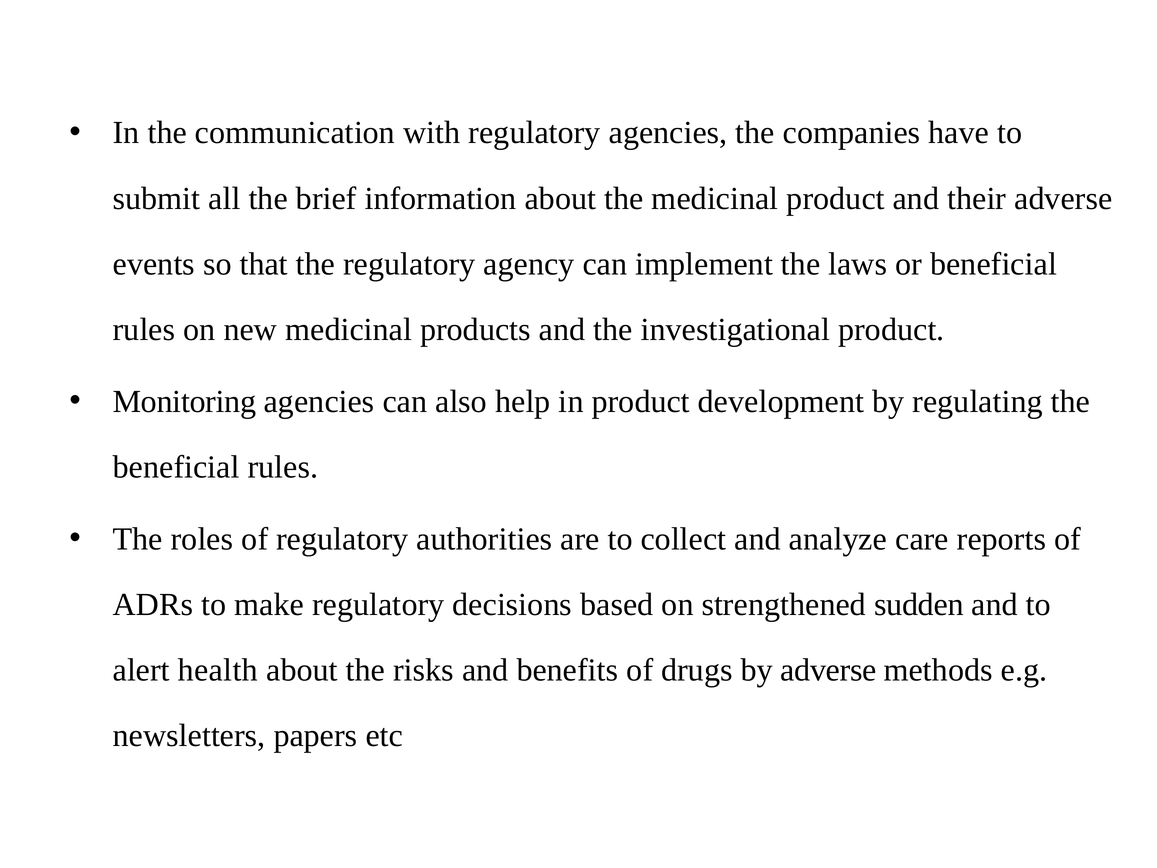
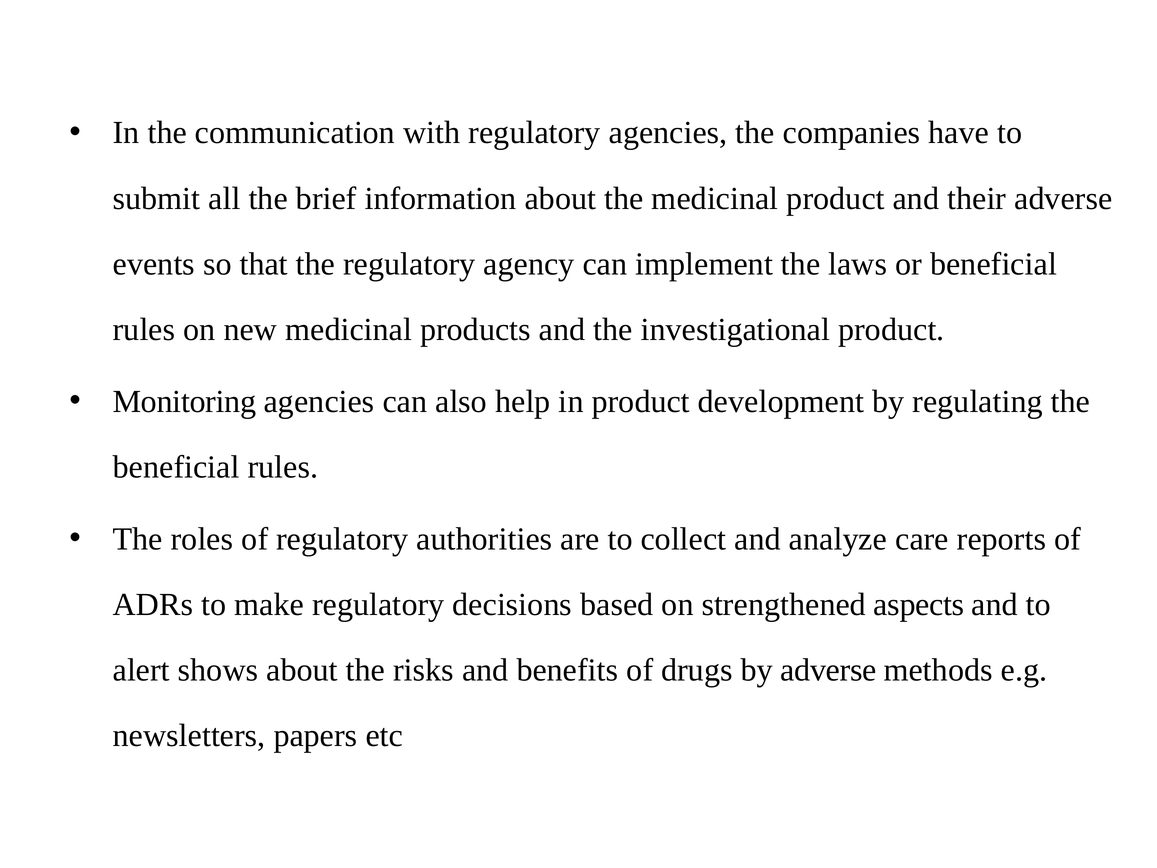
sudden: sudden -> aspects (919, 605)
health: health -> shows (218, 670)
